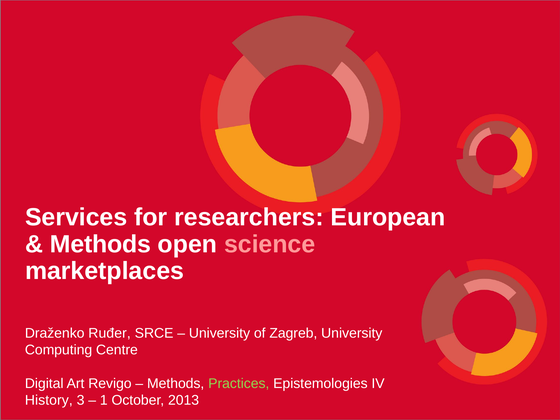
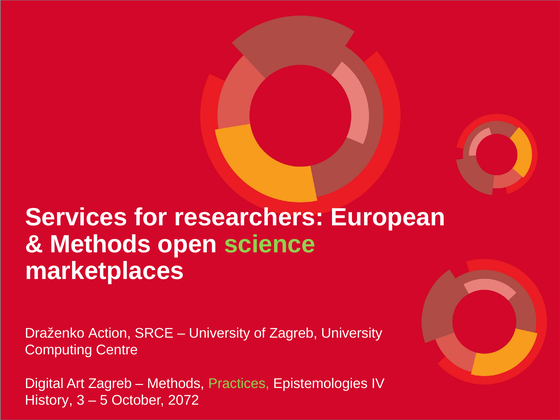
science colour: pink -> light green (270, 244)
Ruđer: Ruđer -> Action (110, 333)
Art Revigo: Revigo -> Zagreb (110, 383)
1: 1 -> 5 (104, 400)
2013: 2013 -> 2072 (184, 400)
